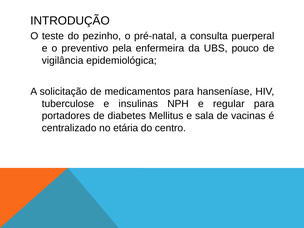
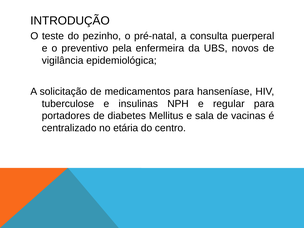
pouco: pouco -> novos (245, 48)
